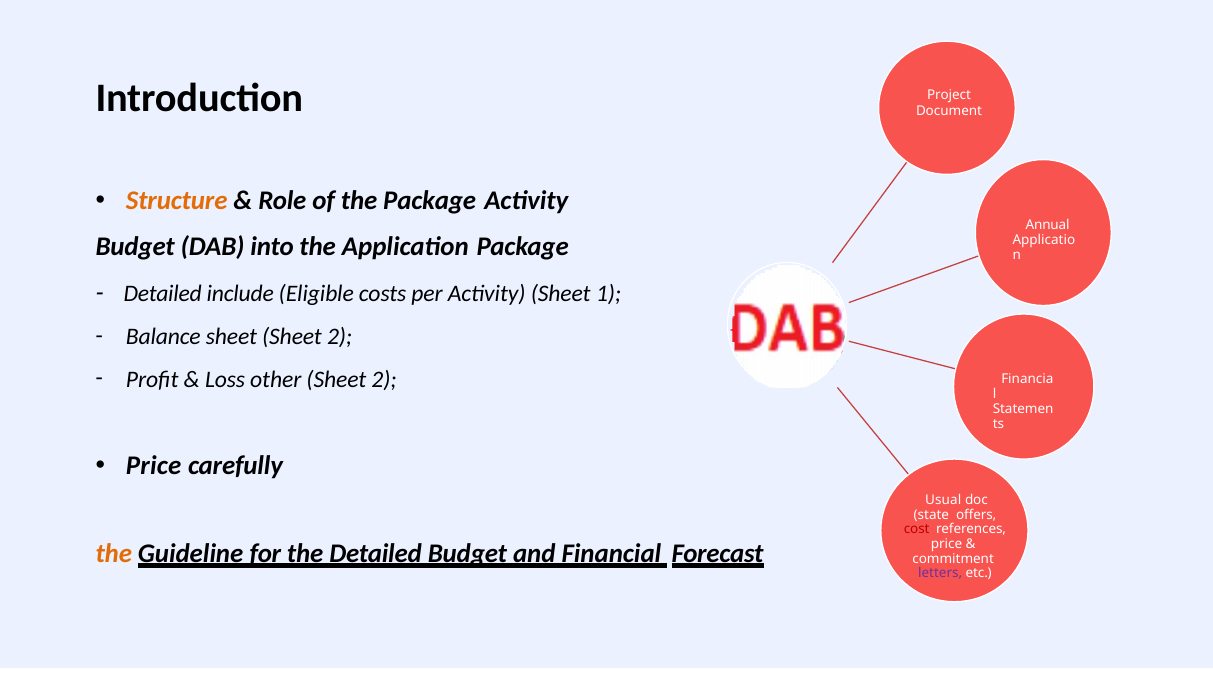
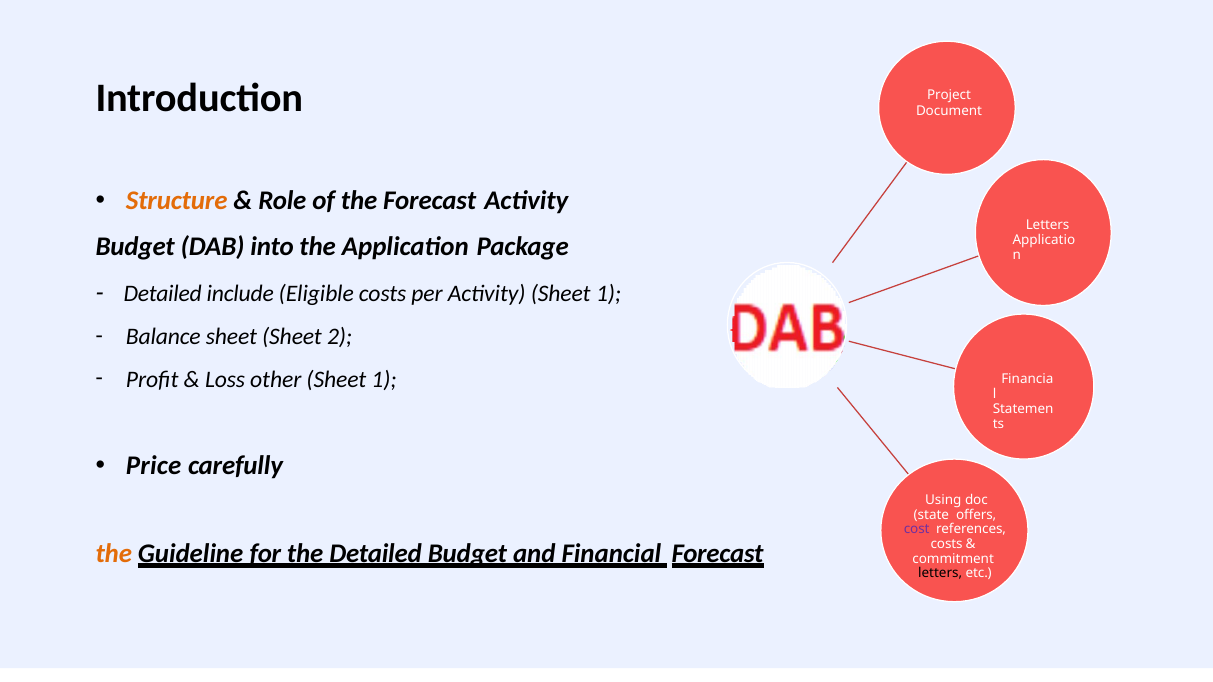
the Package: Package -> Forecast (430, 201)
Annual: Annual -> Letters (1048, 225)
2: 2 -> 1 (384, 380)
Usual: Usual -> Using (943, 500)
cost colour: red -> purple (917, 530)
price: price -> costs (947, 544)
letters colour: purple -> black (940, 574)
